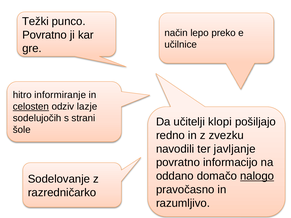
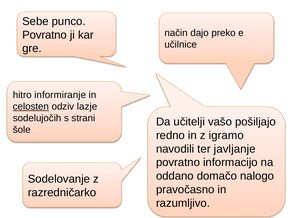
Težki: Težki -> Sebe (35, 21)
lepo: lepo -> dajo (200, 33)
klopi: klopi -> vašo (220, 122)
zvezku: zvezku -> igramo (226, 135)
nalogo underline: present -> none (257, 176)
